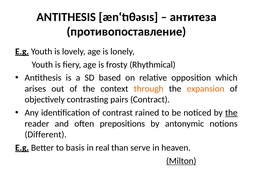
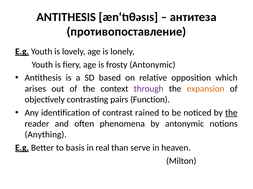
frosty Rhythmical: Rhythmical -> Antonymic (152, 65)
through colour: orange -> purple (149, 89)
Contract: Contract -> Function (150, 100)
prepositions: prepositions -> phenomena (122, 124)
Different: Different -> Anything (46, 135)
Milton underline: present -> none (181, 162)
